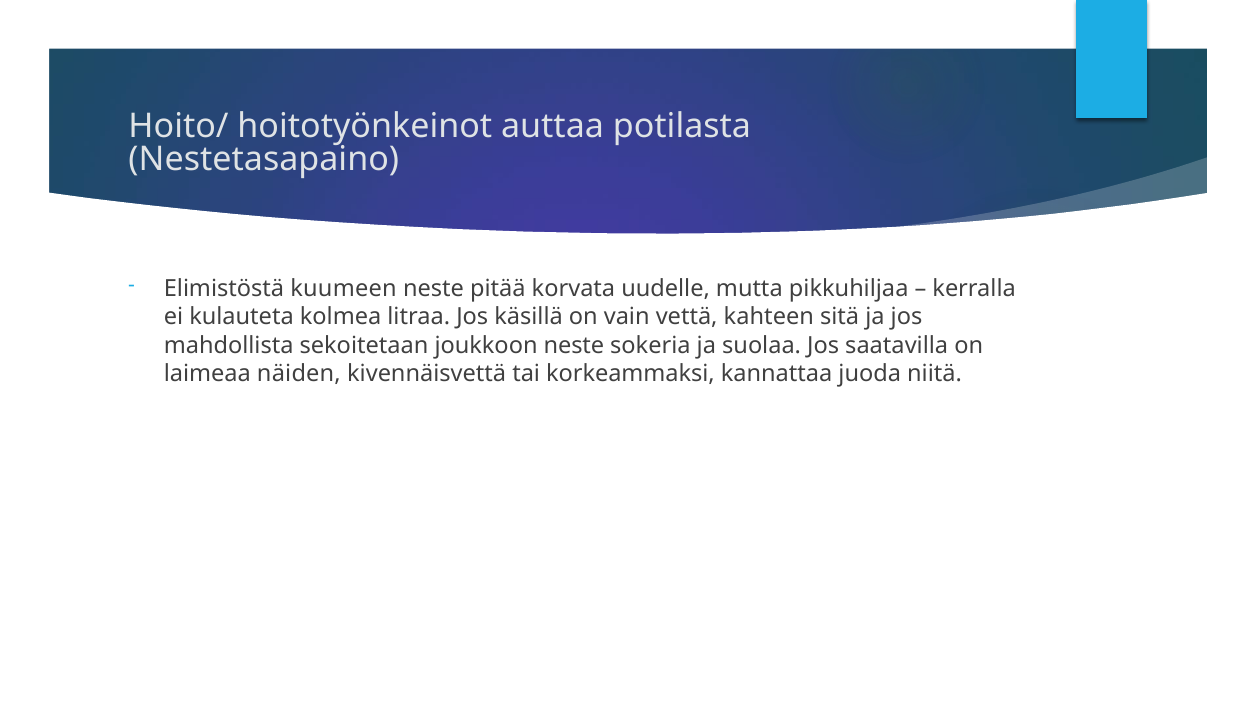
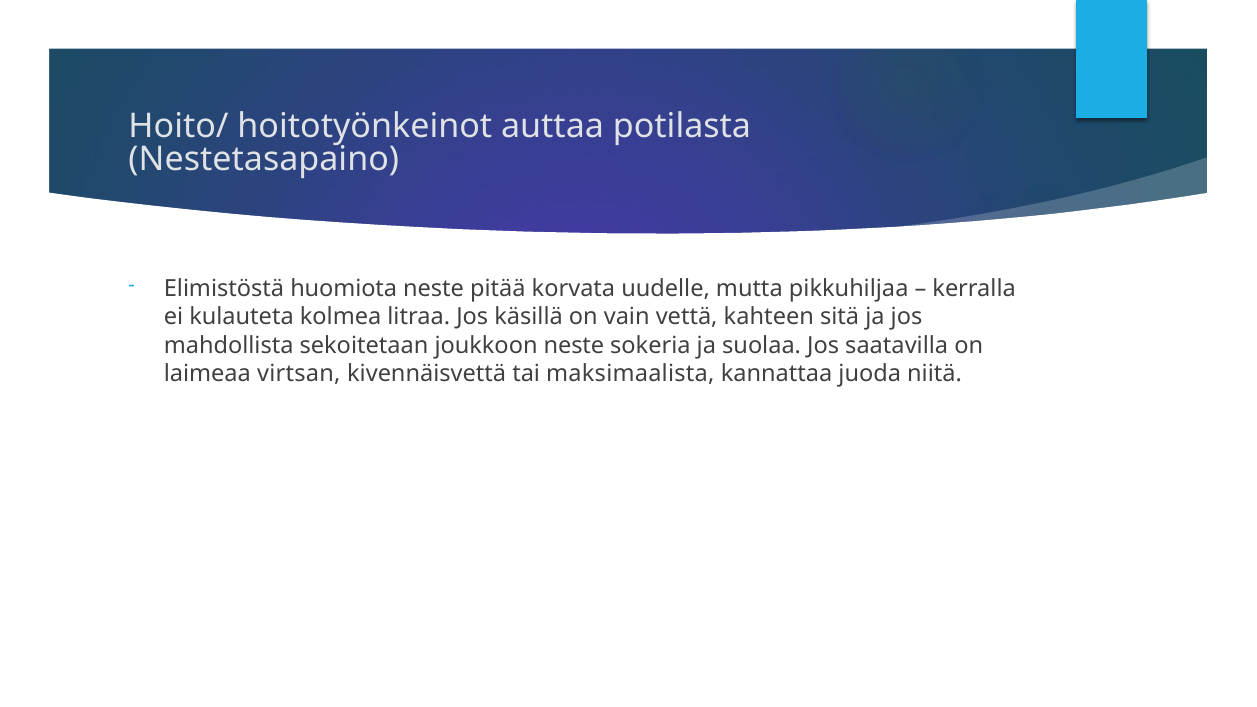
kuumeen: kuumeen -> huomiota (344, 289)
näiden: näiden -> virtsan (299, 374)
korkeammaksi: korkeammaksi -> maksimaalista (630, 374)
